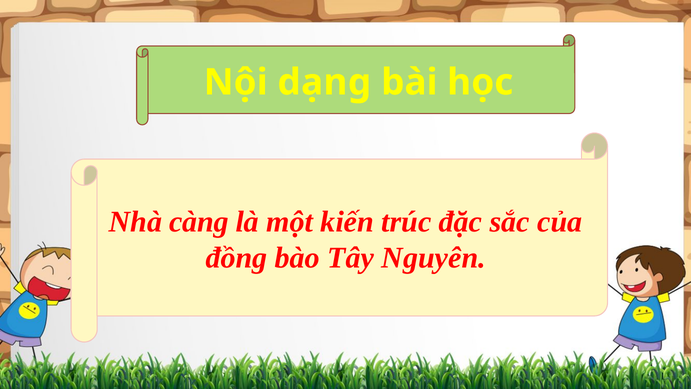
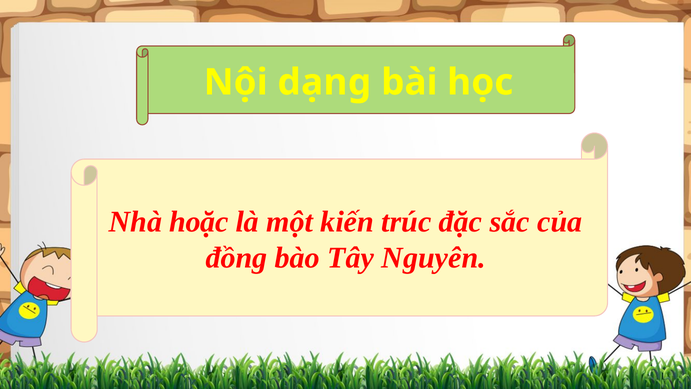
càng: càng -> hoặc (199, 221)
